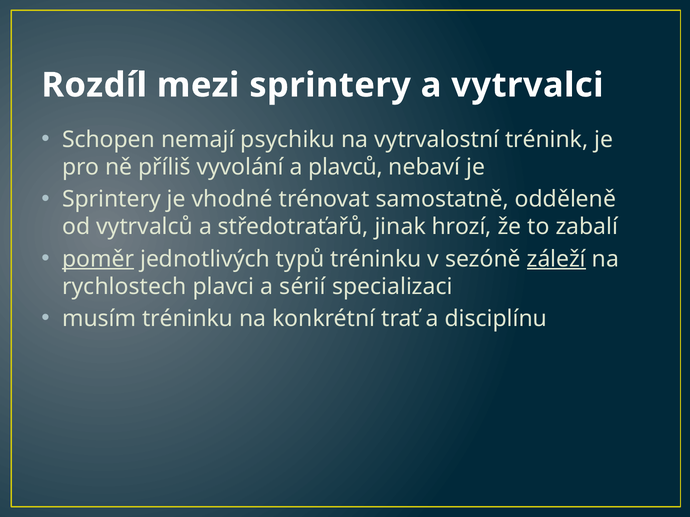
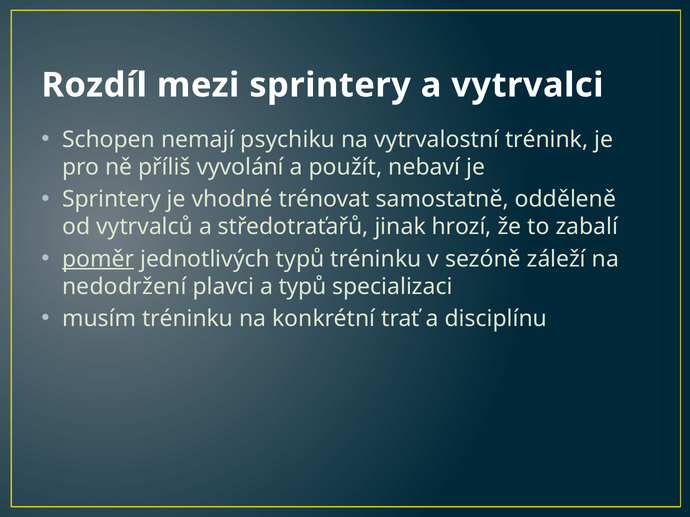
plavců: plavců -> použít (345, 167)
záleží underline: present -> none (556, 259)
rychlostech: rychlostech -> nedodržení (124, 287)
a sérií: sérií -> typů (303, 287)
